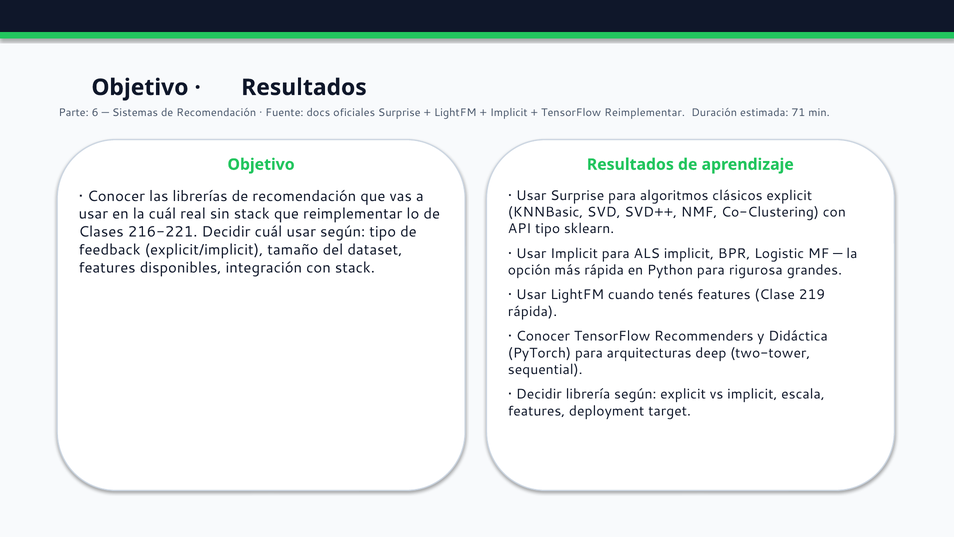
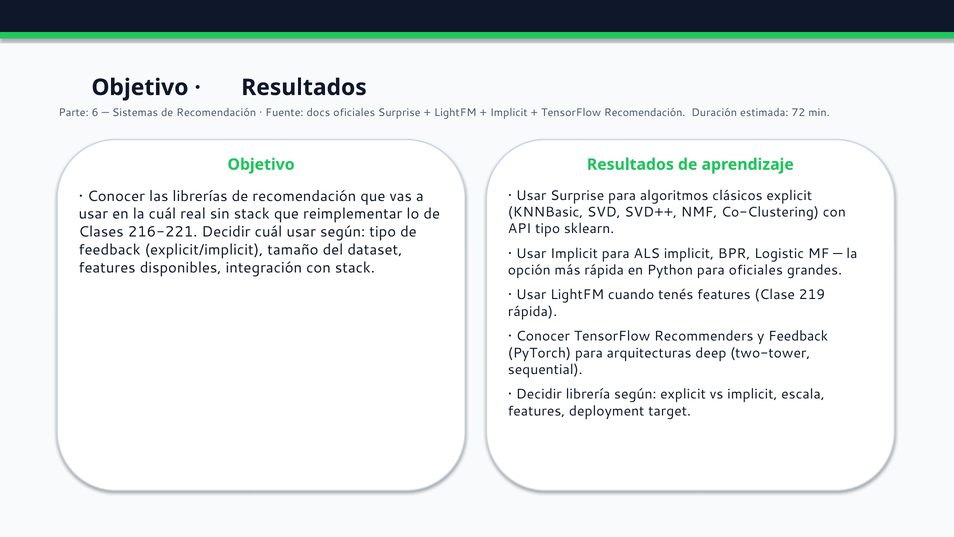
TensorFlow Reimplementar: Reimplementar -> Recomendación (645, 112)
71: 71 -> 72 (798, 112)
para rigurosa: rigurosa -> oficiales (756, 270)
y Didáctica: Didáctica -> Feedback (798, 336)
